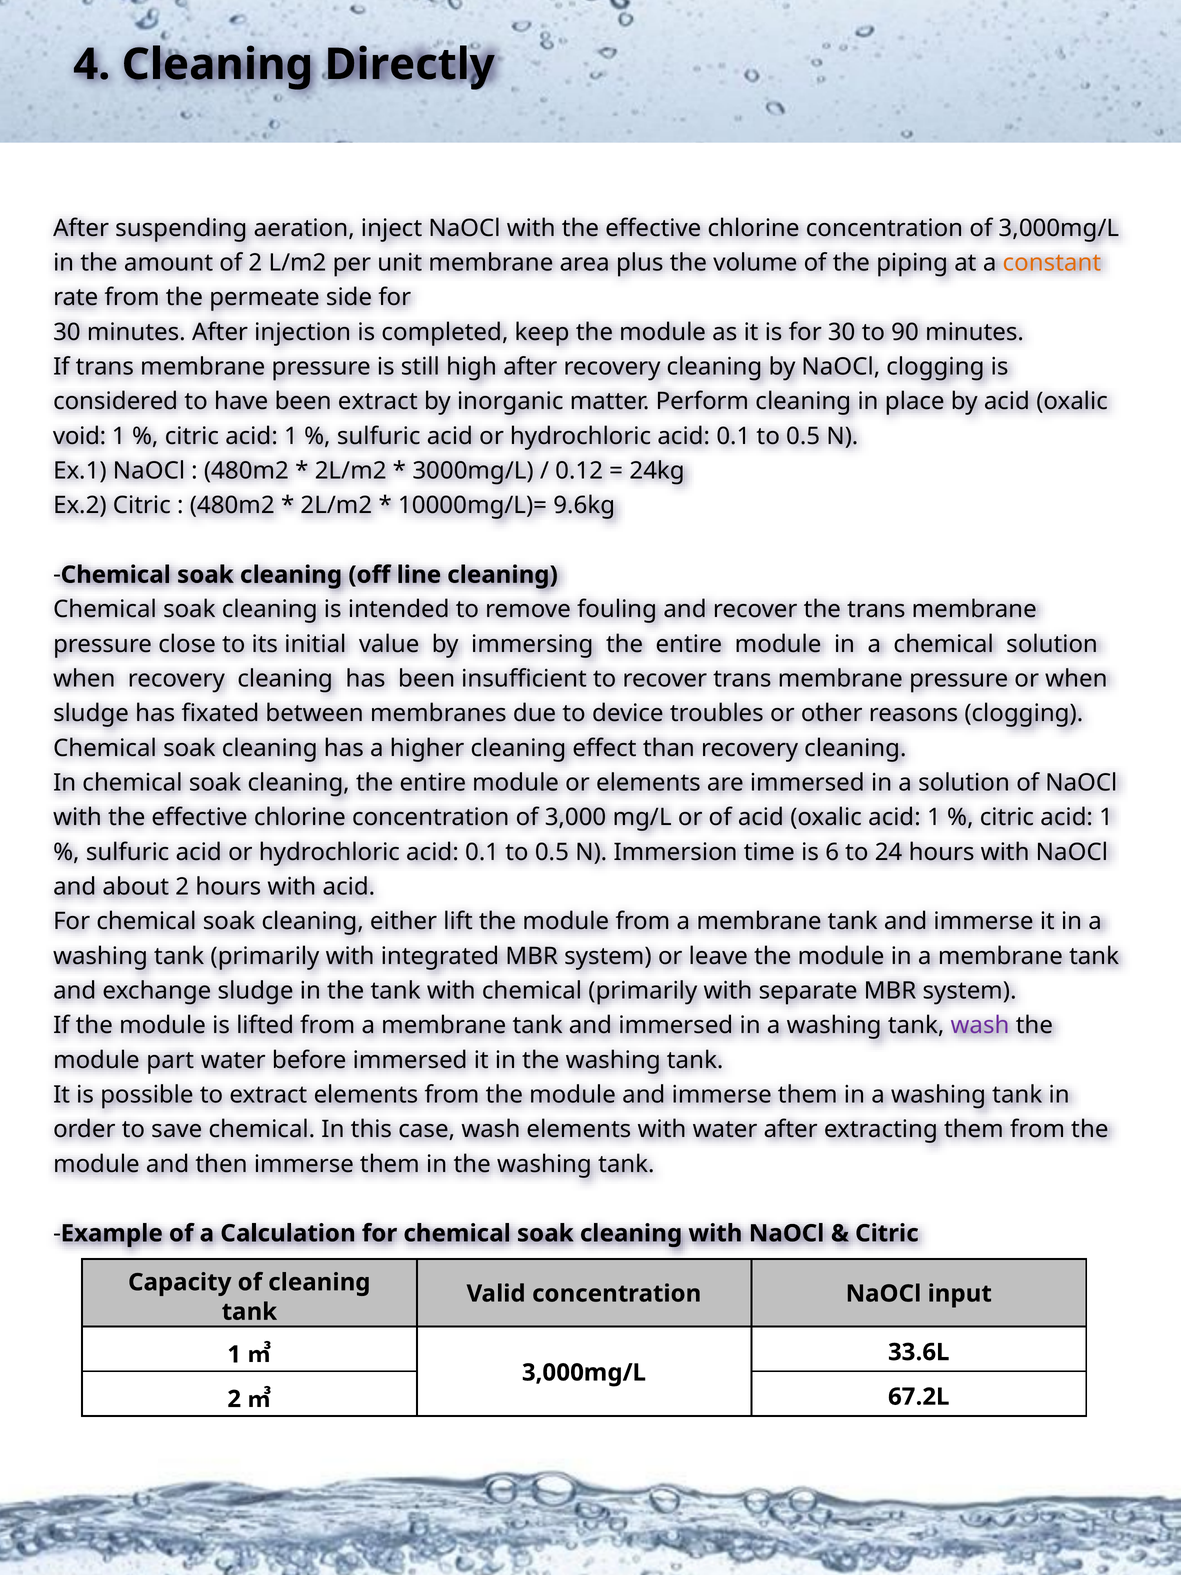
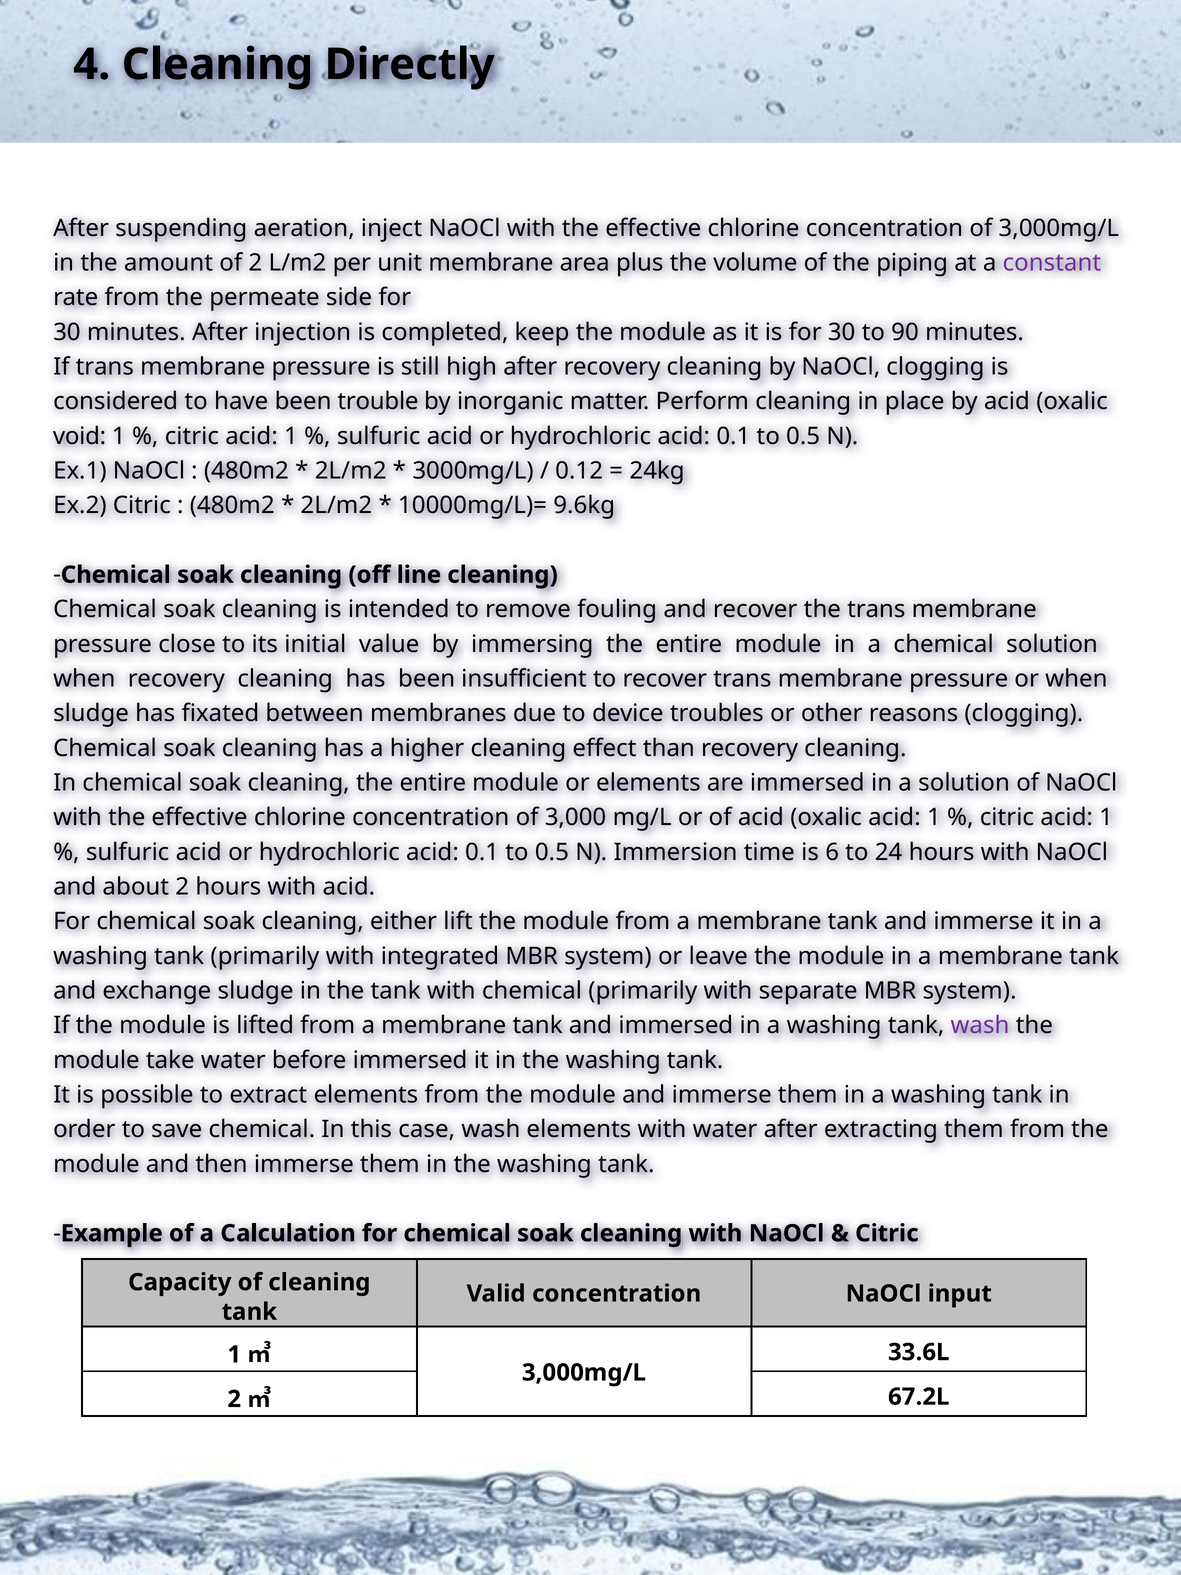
constant colour: orange -> purple (1052, 263)
been extract: extract -> trouble (378, 401)
part: part -> take (170, 1060)
